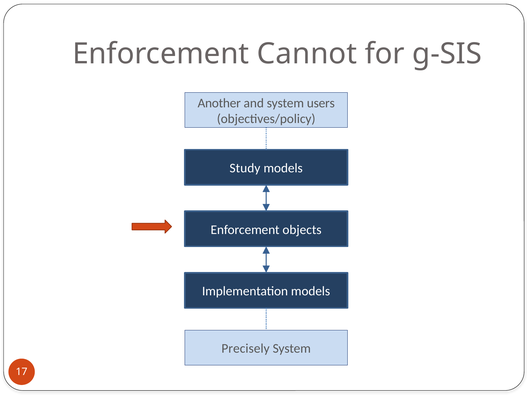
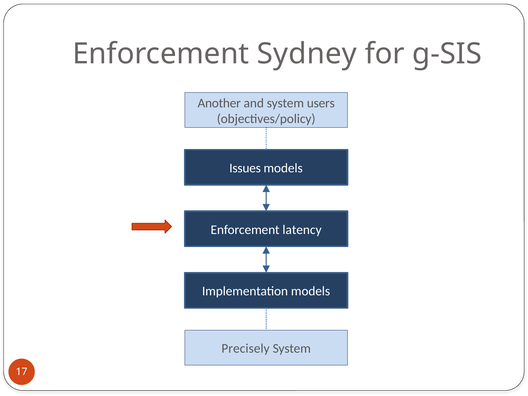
Cannot: Cannot -> Sydney (307, 54)
Study: Study -> Issues (245, 168)
objects: objects -> latency (302, 230)
